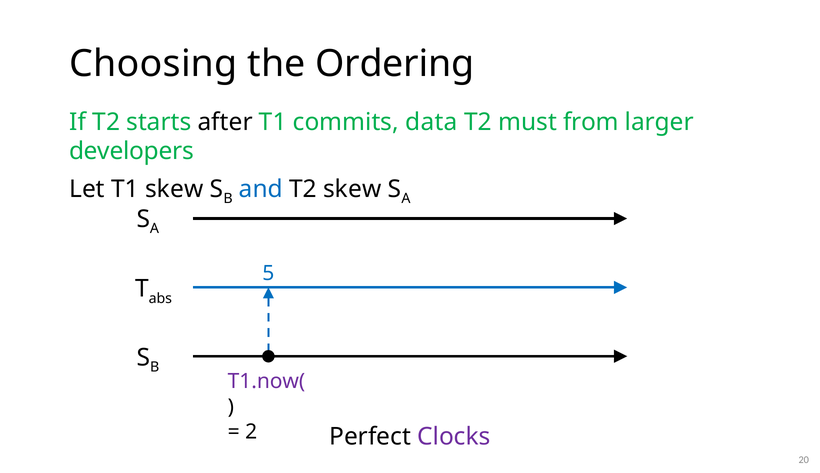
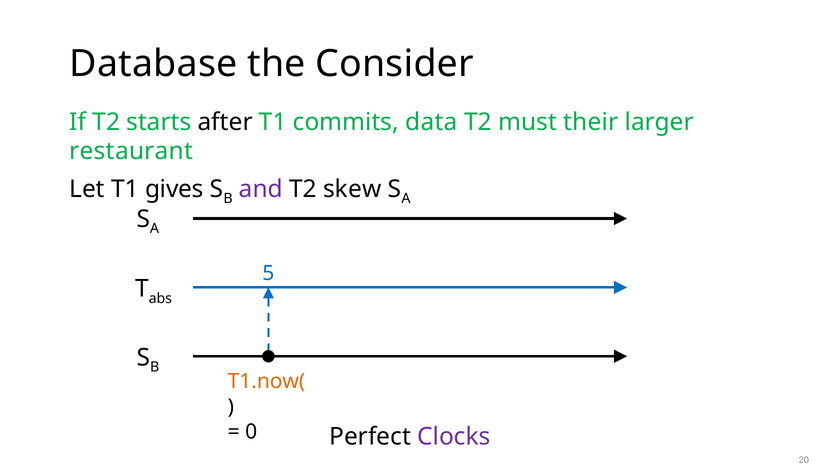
Choosing: Choosing -> Database (153, 64)
Ordering: Ordering -> Consider (394, 64)
from: from -> their (591, 122)
developers: developers -> restaurant (131, 151)
T1 skew: skew -> gives (174, 189)
and colour: blue -> purple (261, 189)
T1.now( colour: purple -> orange (267, 382)
2: 2 -> 0 (251, 432)
